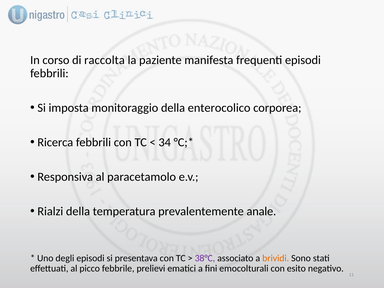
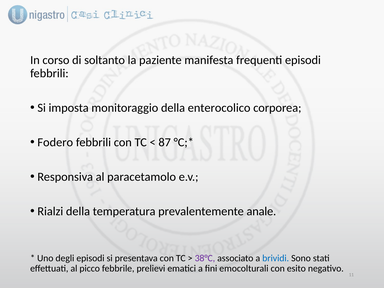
raccolta: raccolta -> soltanto (105, 60)
Ricerca: Ricerca -> Fodero (55, 142)
34: 34 -> 87 (165, 142)
brividi colour: orange -> blue (276, 258)
